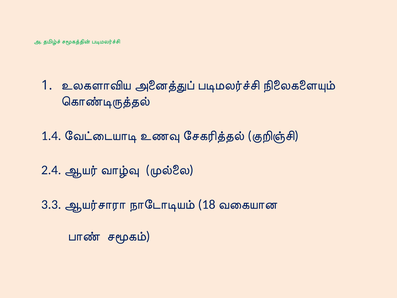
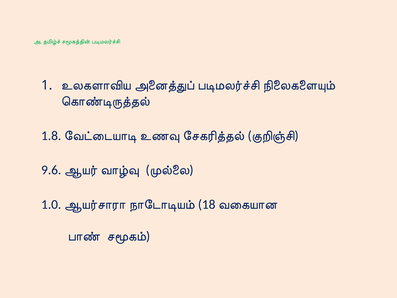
1.4: 1.4 -> 1.8 (51, 136)
2.4: 2.4 -> 9.6 (51, 170)
3.3: 3.3 -> 1.0 (51, 204)
